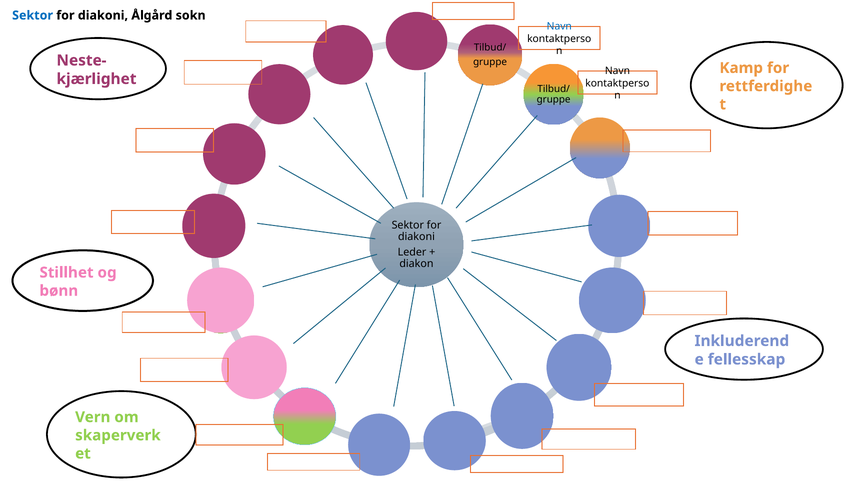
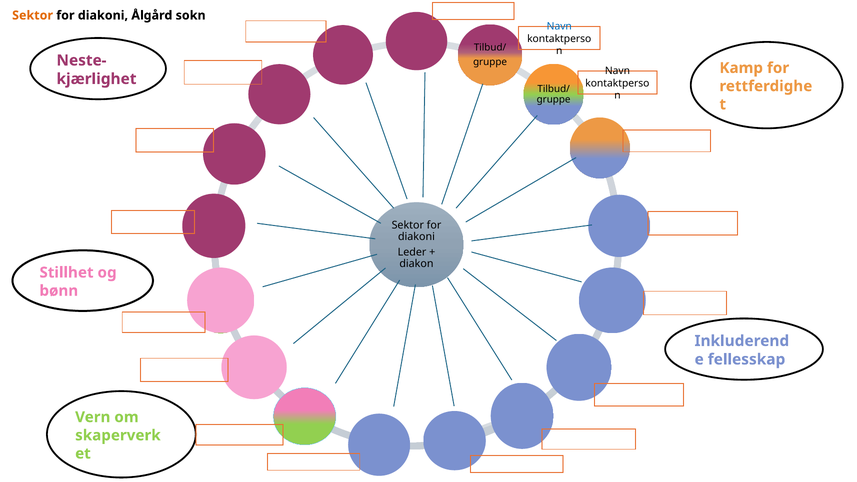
Sektor colour: blue -> orange (33, 15)
